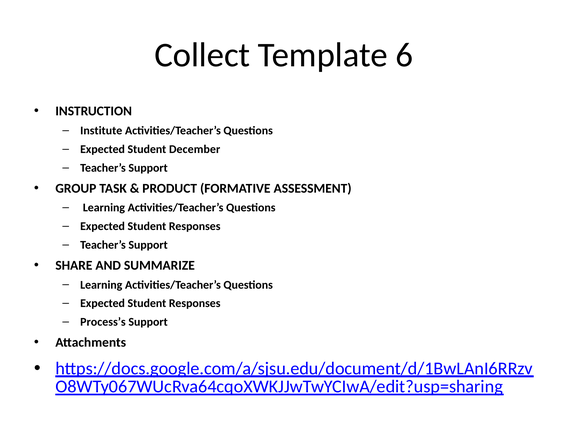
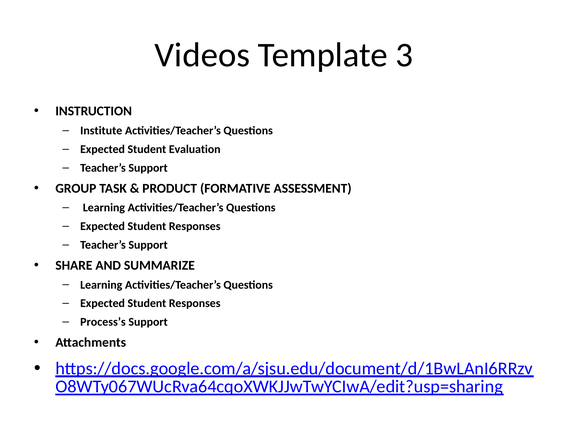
Collect: Collect -> Videos (202, 55)
6: 6 -> 3 (404, 55)
December: December -> Evaluation (195, 149)
